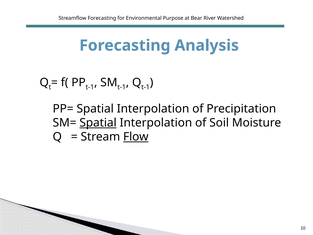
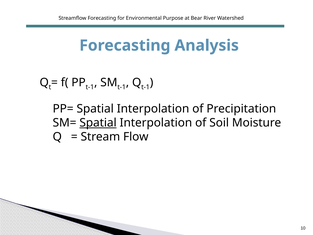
Flow underline: present -> none (136, 137)
